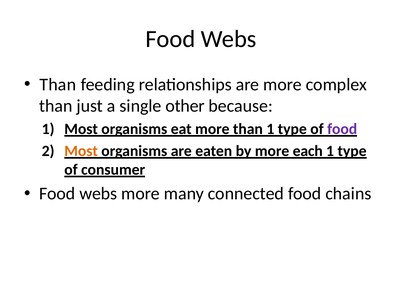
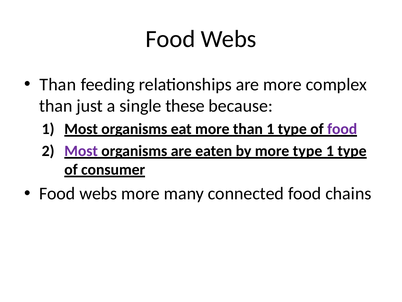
other: other -> these (185, 106)
Most colour: orange -> purple (81, 151)
more each: each -> type (308, 151)
